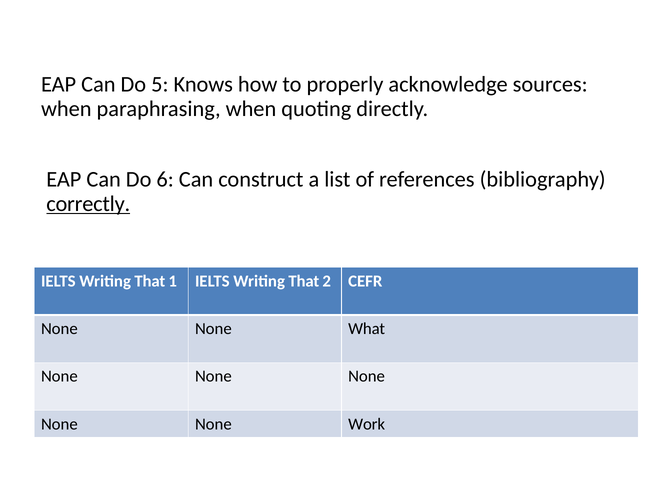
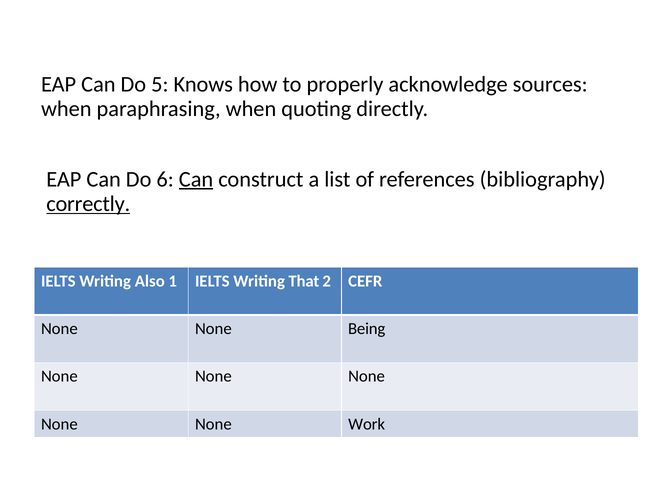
Can underline: none -> present (196, 179)
That: That -> Also (150, 281)
What: What -> Being (367, 329)
